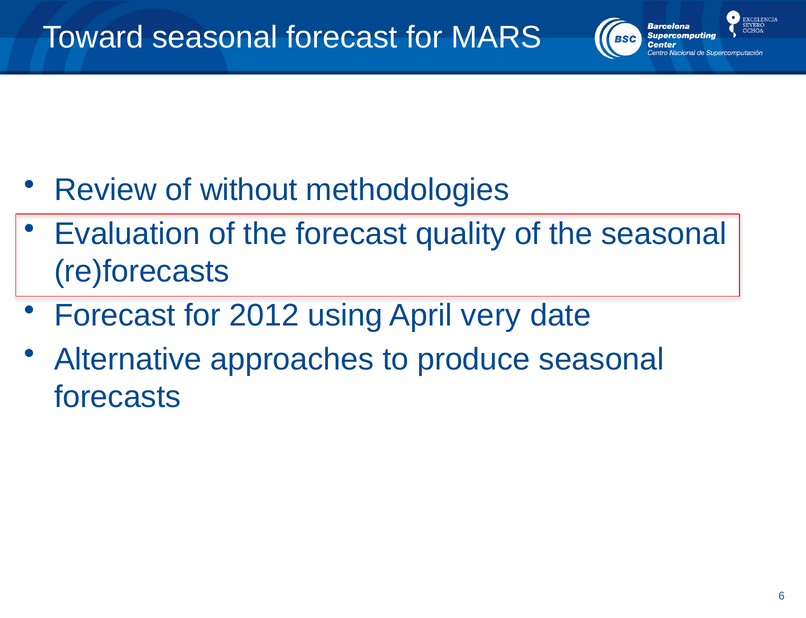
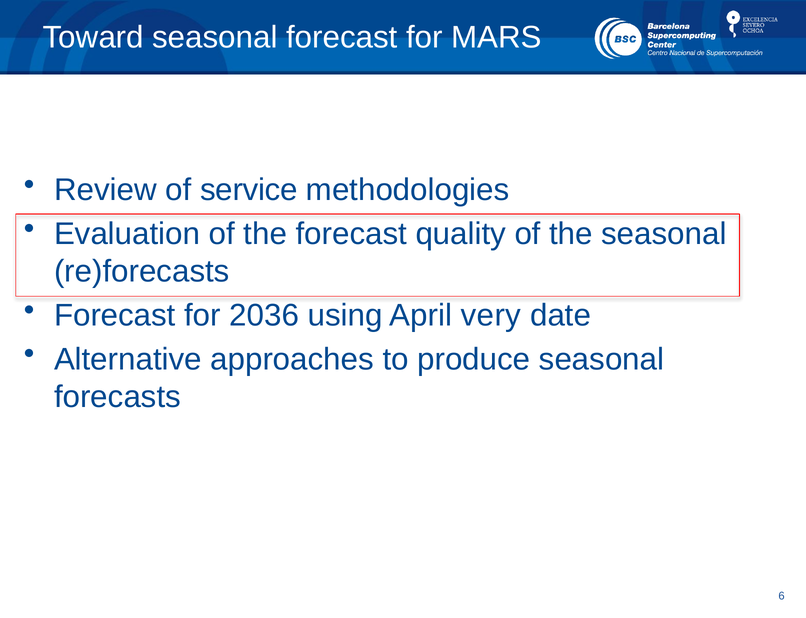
without: without -> service (249, 190)
2012: 2012 -> 2036 (264, 316)
